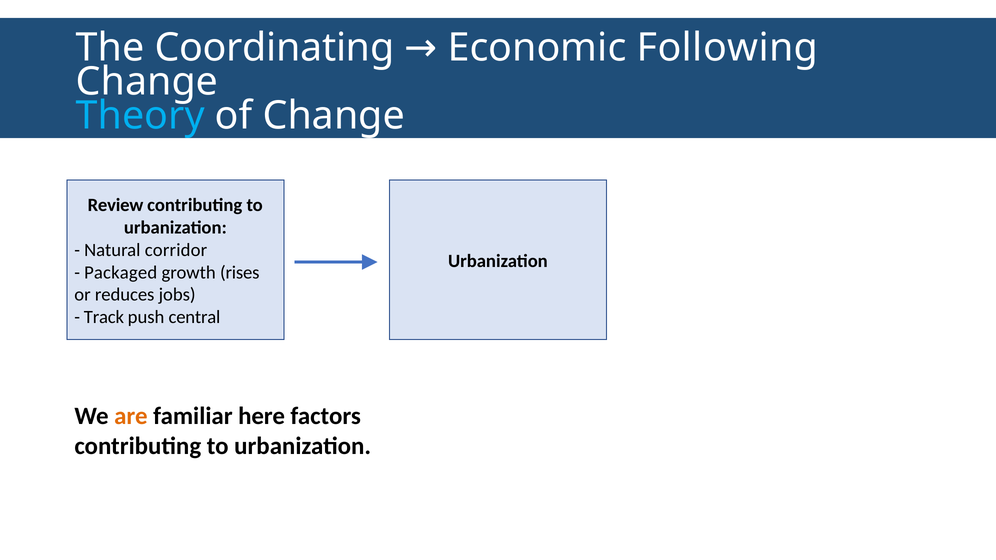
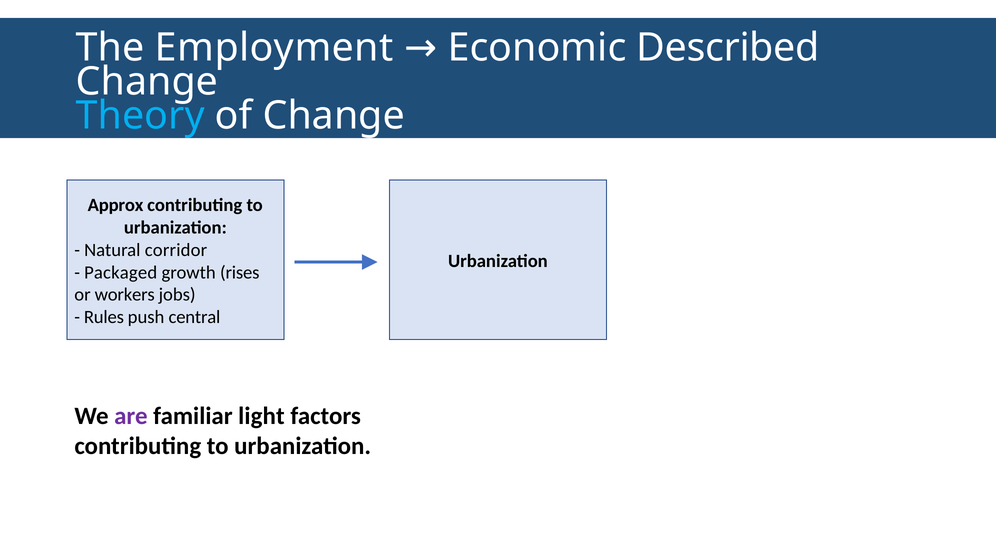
Coordinating: Coordinating -> Employment (274, 48)
Following: Following -> Described (728, 48)
Review: Review -> Approx (116, 205)
reduces: reduces -> workers (125, 295)
Track: Track -> Rules (104, 317)
are colour: orange -> purple (131, 416)
here: here -> light (261, 416)
